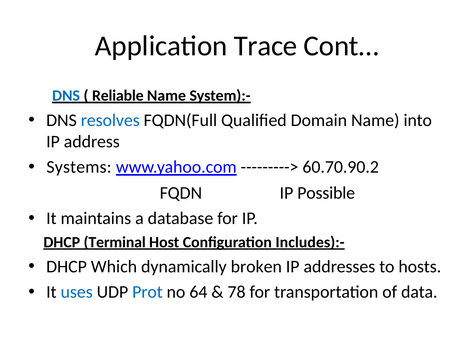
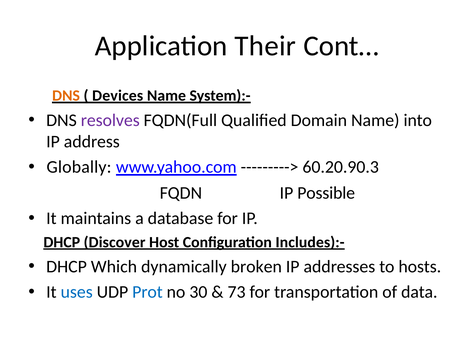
Trace: Trace -> Their (265, 46)
DNS colour: blue -> orange (66, 96)
Reliable: Reliable -> Devices (118, 96)
resolves colour: blue -> purple (110, 120)
Systems: Systems -> Globally (79, 167)
60.70.90.2: 60.70.90.2 -> 60.20.90.3 (341, 167)
Terminal: Terminal -> Discover (115, 242)
64: 64 -> 30 (198, 293)
78: 78 -> 73 (237, 293)
